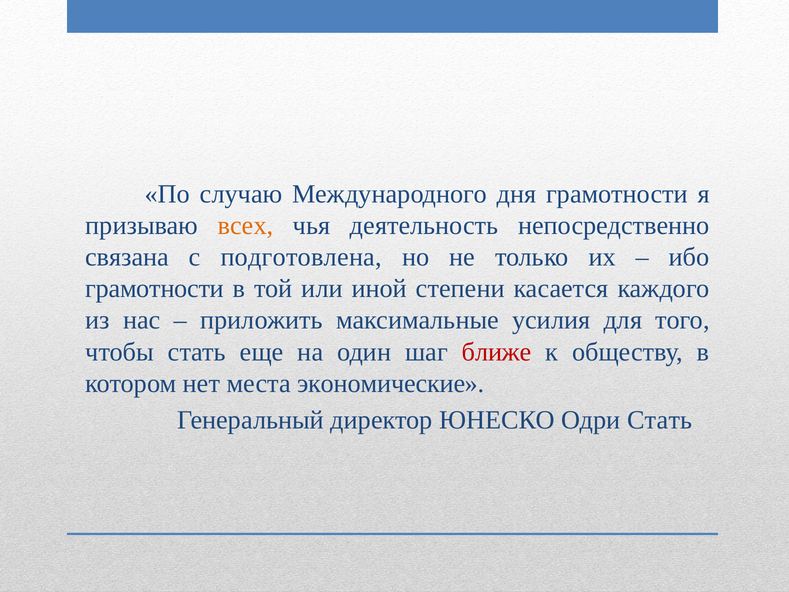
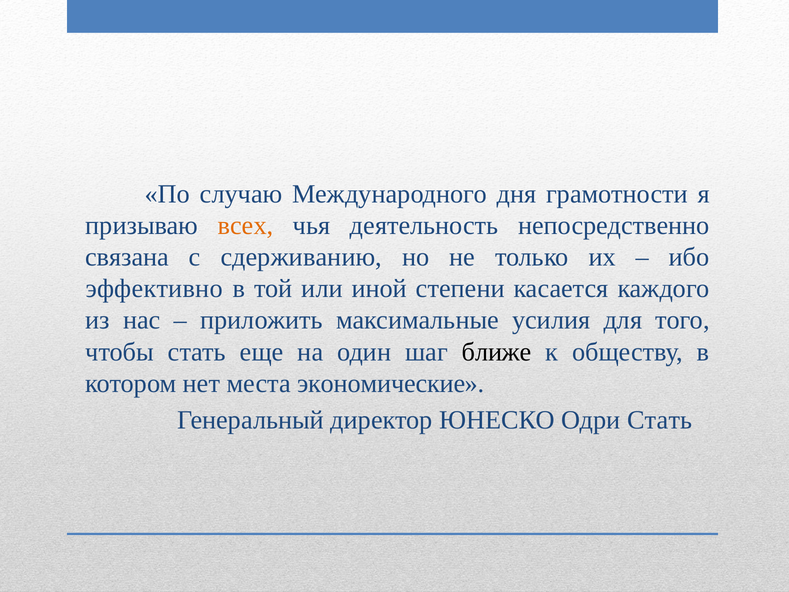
подготовлена: подготовлена -> сдерживанию (301, 257)
грамотности: грамотности -> эффективно (154, 289)
ближе colour: red -> black (497, 352)
